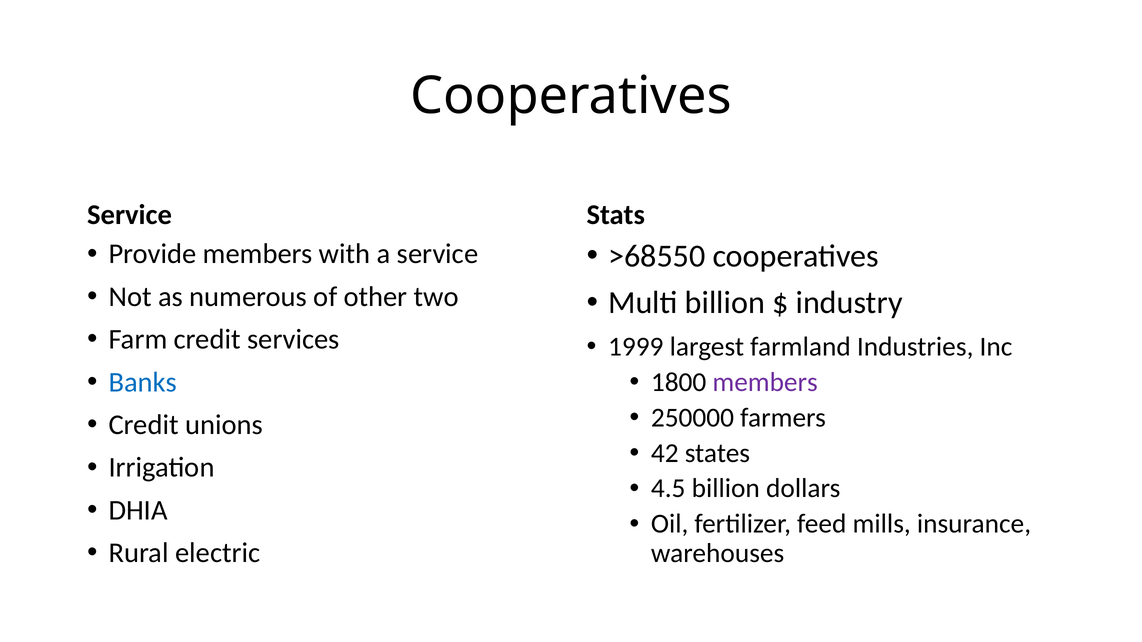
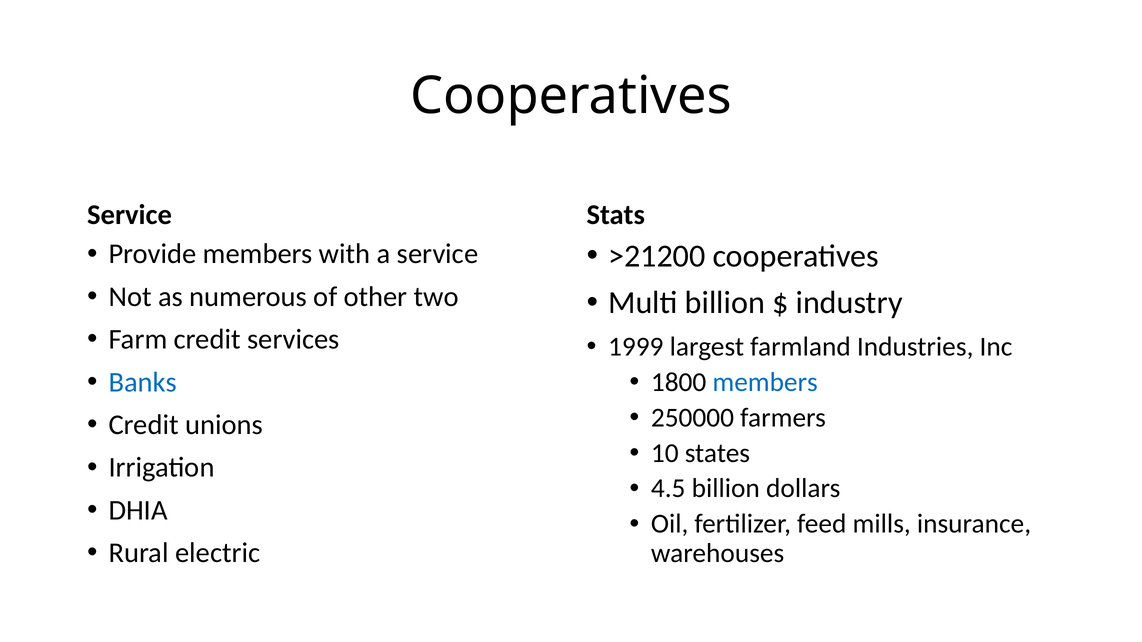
>68550: >68550 -> >21200 (657, 256)
members colour: purple -> blue (765, 382)
42: 42 -> 10 (665, 453)
